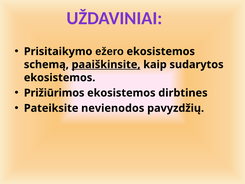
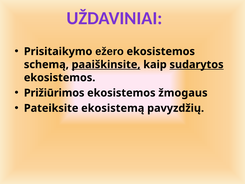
sudarytos underline: none -> present (197, 64)
dirbtines: dirbtines -> žmogaus (183, 93)
nevienodos: nevienodos -> ekosistemą (113, 108)
